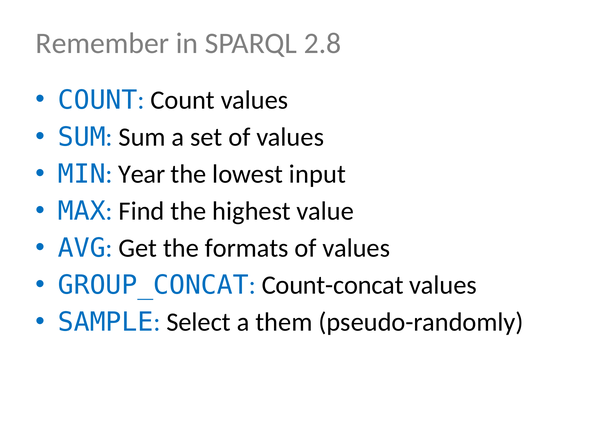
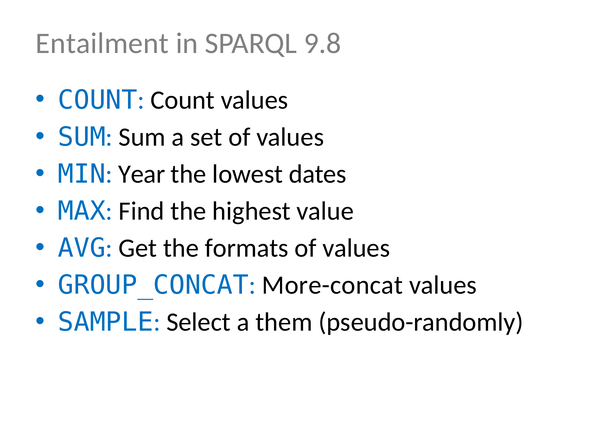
Remember: Remember -> Entailment (102, 43)
2.8: 2.8 -> 9.8 (323, 43)
input: input -> dates (318, 174)
Count-concat: Count-concat -> More-concat (332, 285)
